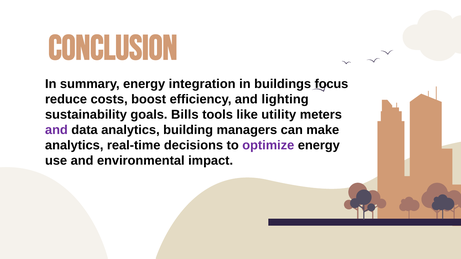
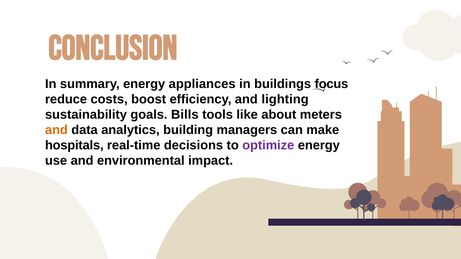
integration: integration -> appliances (202, 84)
utility: utility -> about (279, 115)
and colour: purple -> orange (56, 130)
analytics: analytics -> hospitals (74, 146)
